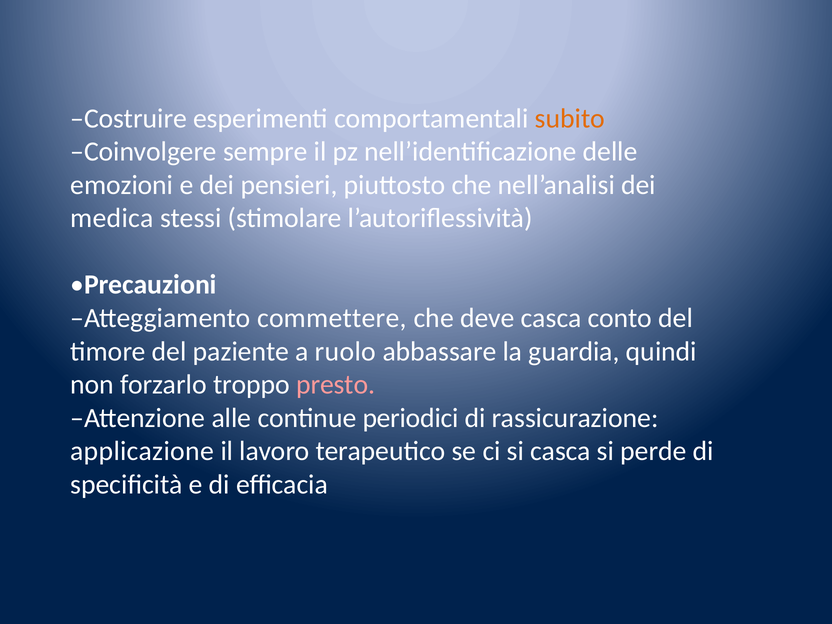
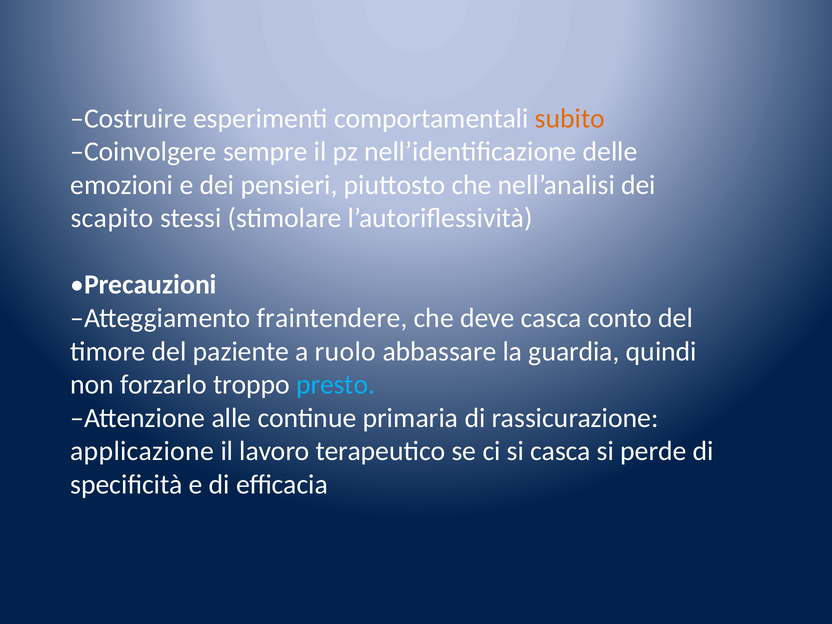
medica: medica -> scapito (112, 218)
commettere: commettere -> fraintendere (332, 318)
presto colour: pink -> light blue (336, 385)
periodici: periodici -> primaria (410, 418)
